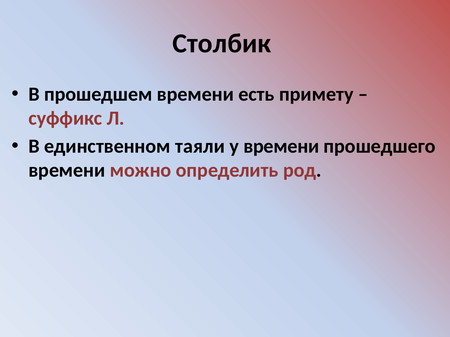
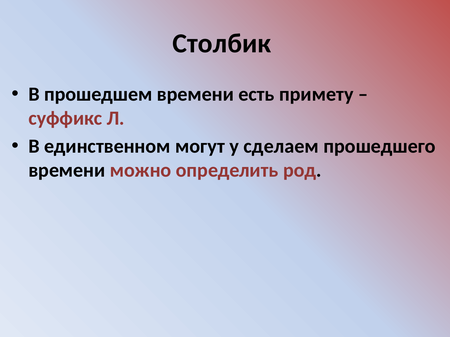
таяли: таяли -> могут (200, 146)
у времени: времени -> сделаем (281, 146)
